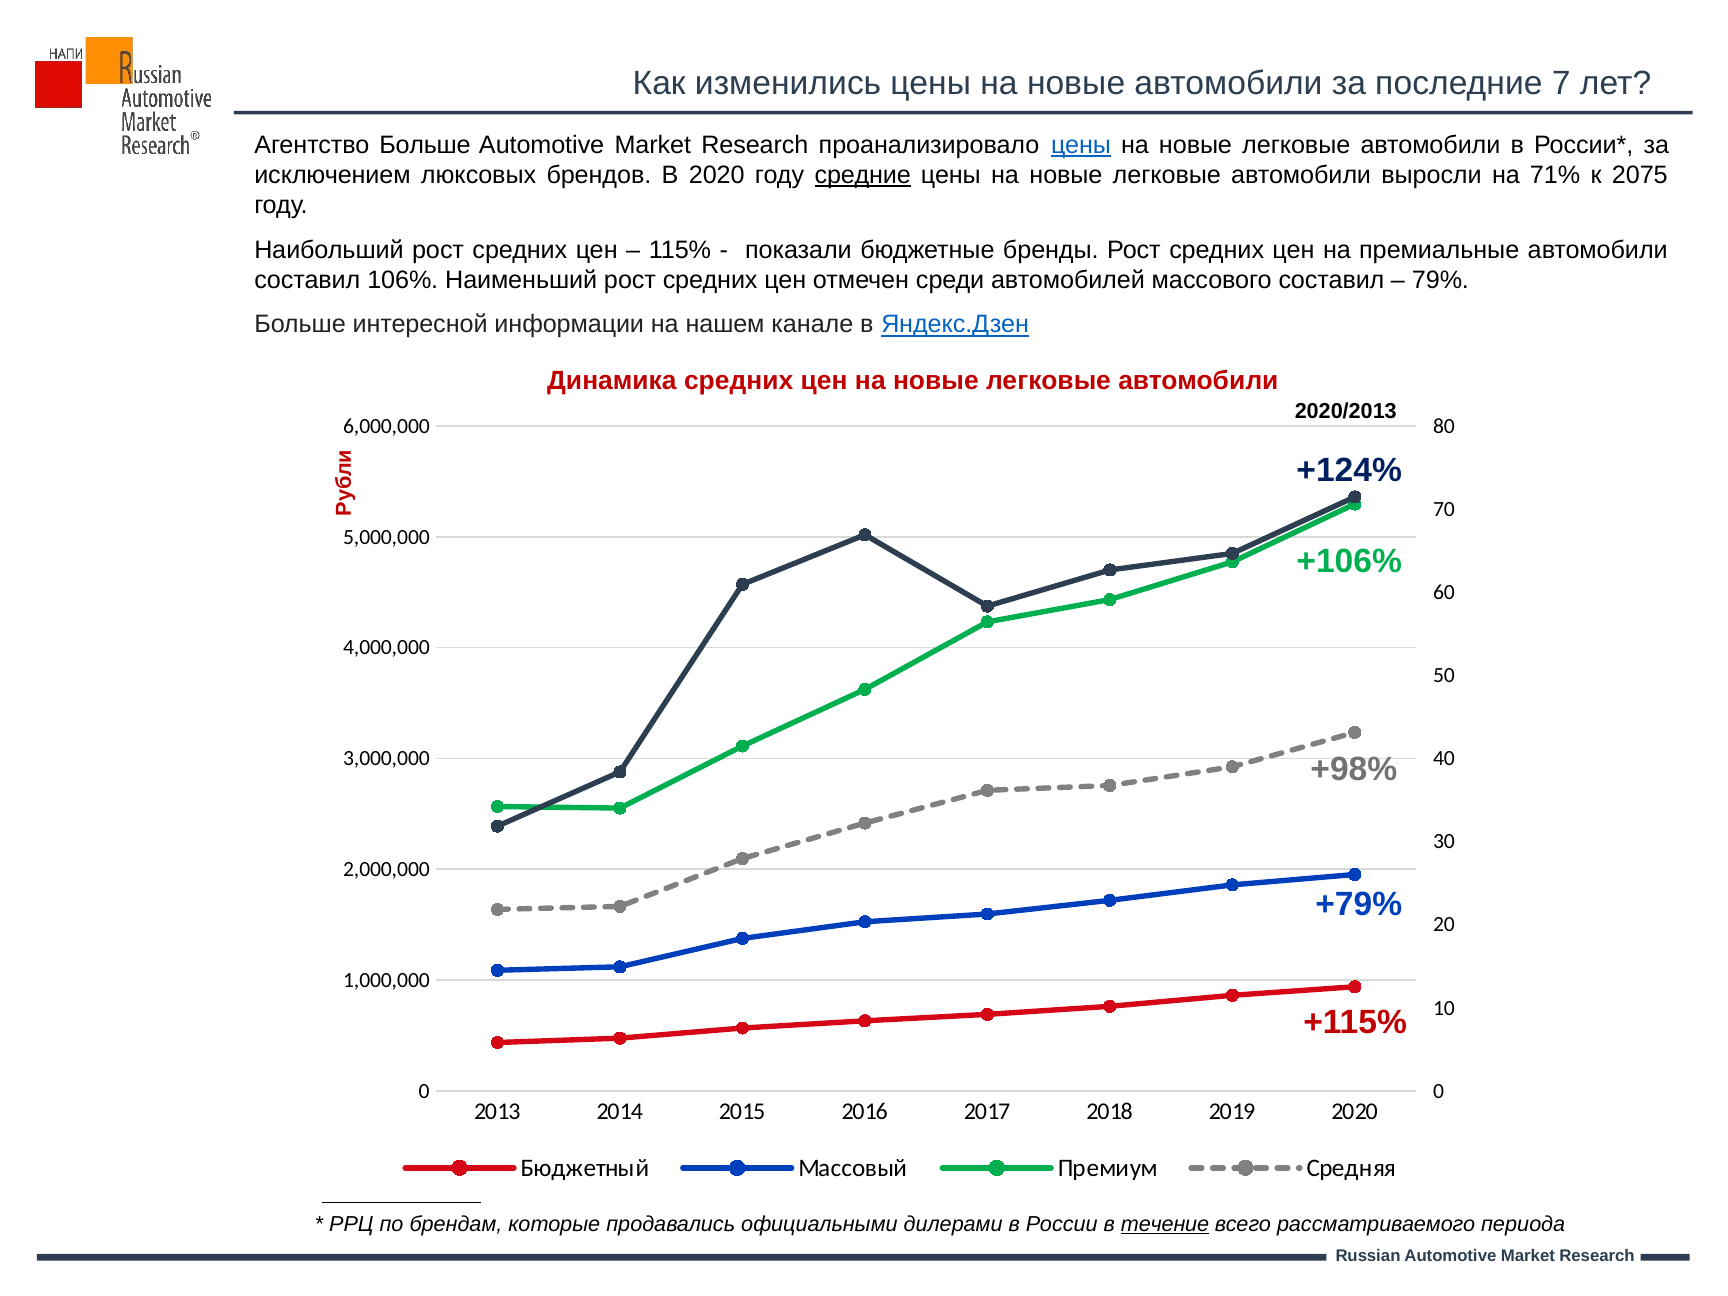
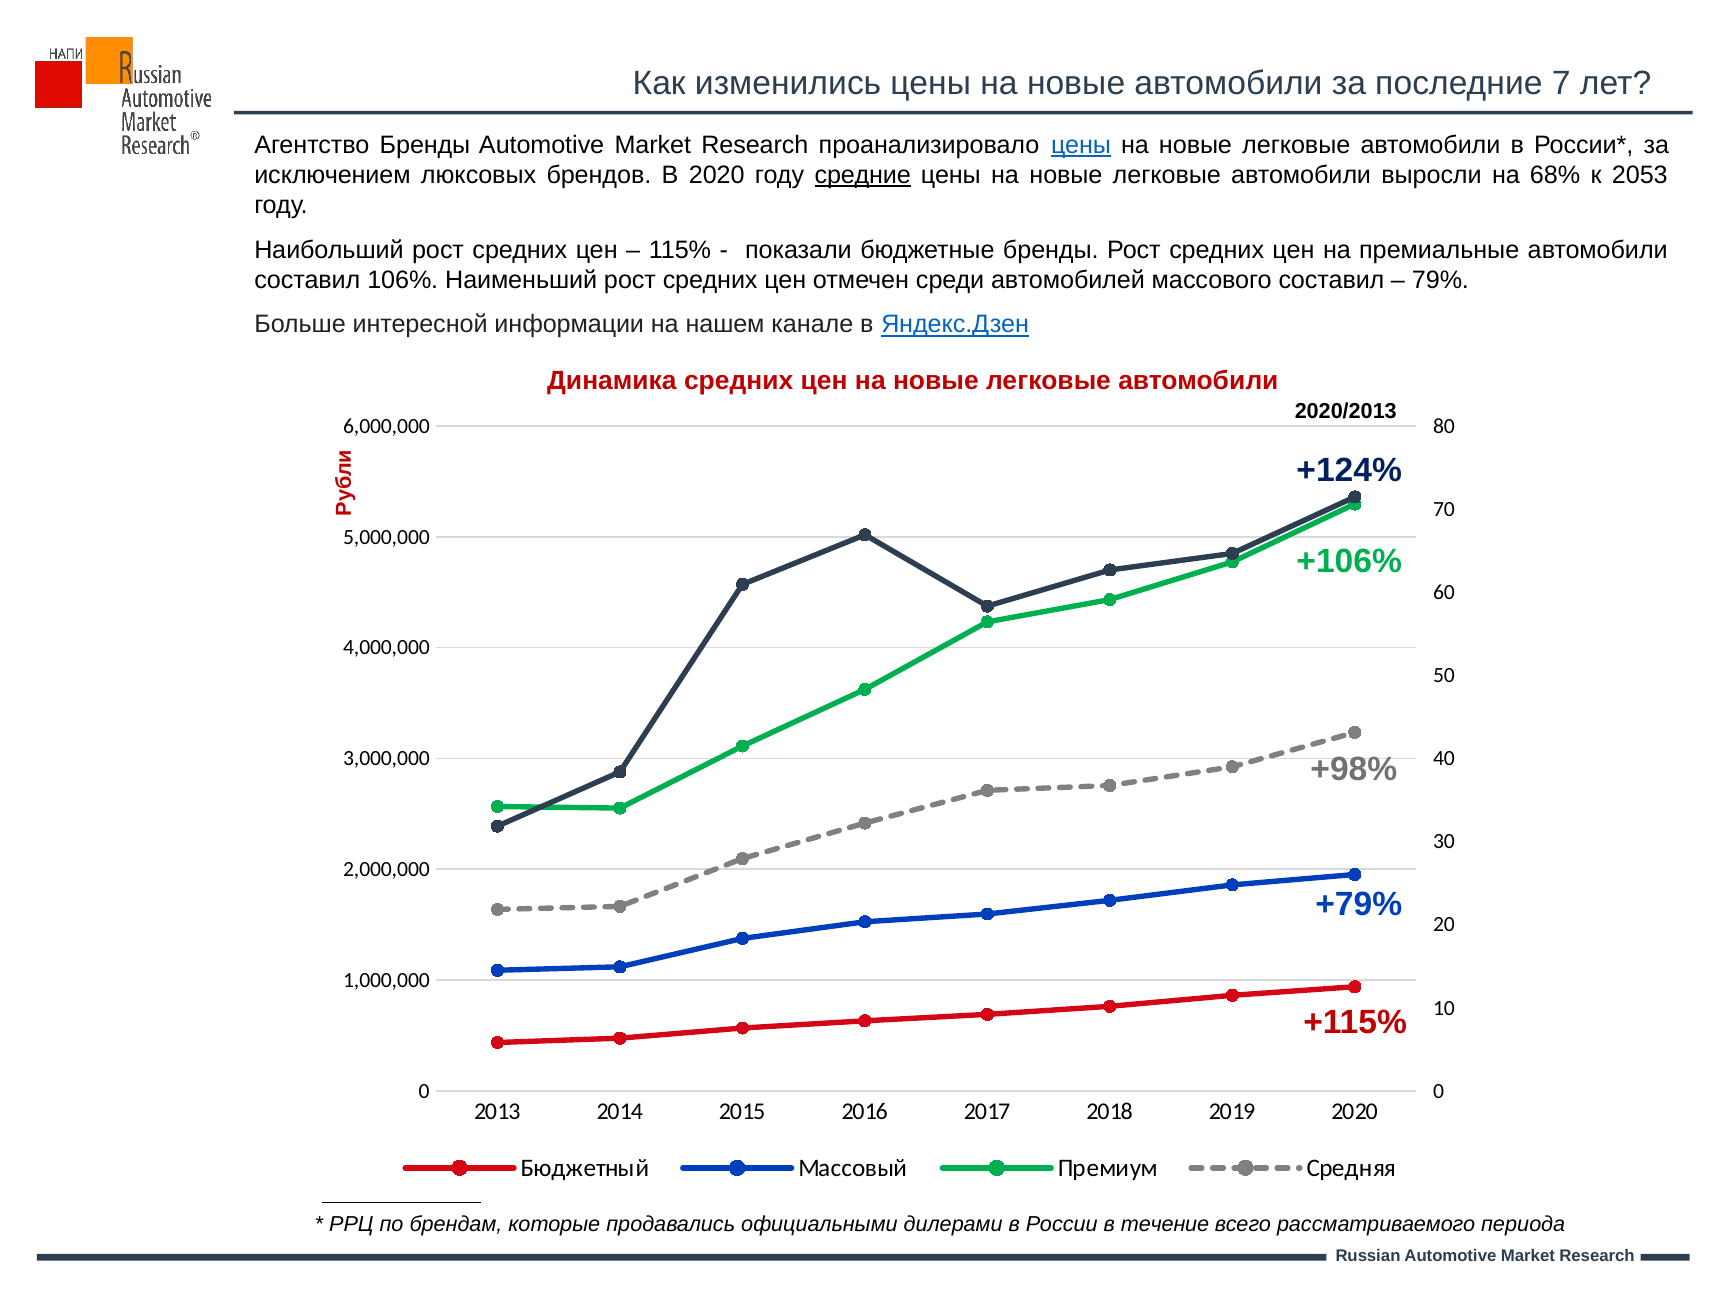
Агентство Больше: Больше -> Бренды (425, 145)
71%: 71% -> 68% (1555, 175)
2075: 2075 -> 2053 (1640, 175)
течение underline: present -> none (1165, 1224)
